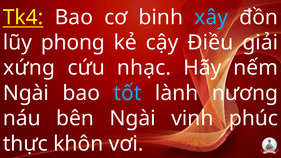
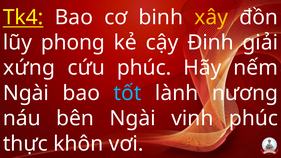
xây colour: light blue -> yellow (211, 17)
Điều: Điều -> Đinh (210, 43)
cứu nhạc: nhạc -> phúc (144, 68)
